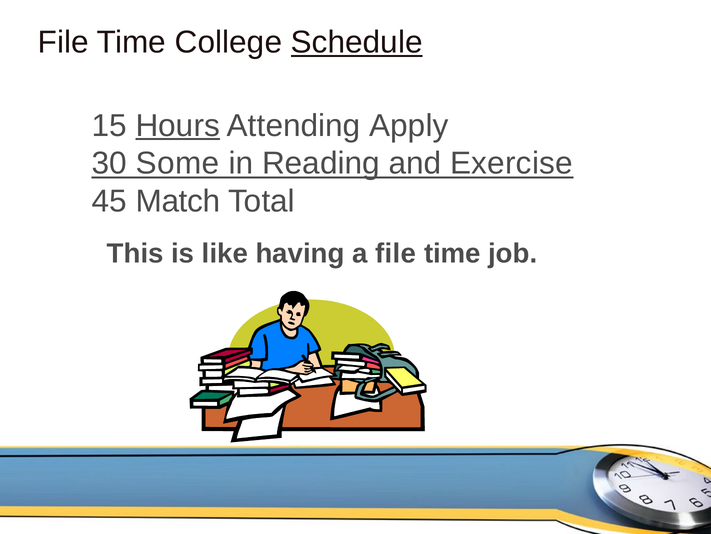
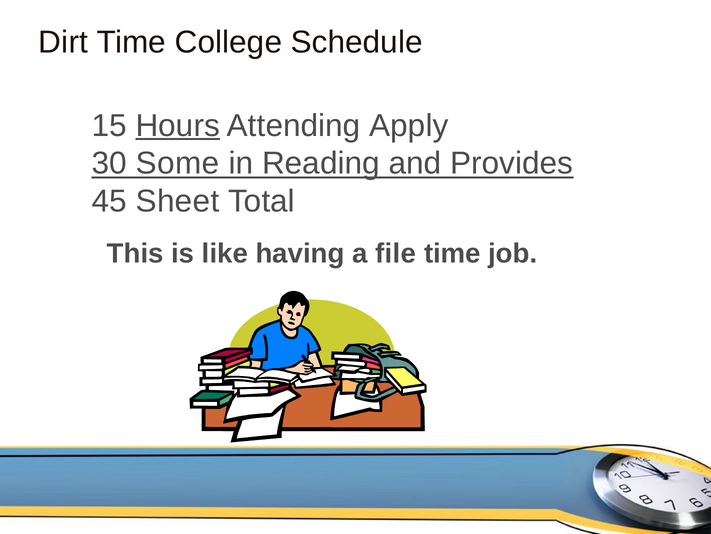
File: File -> Dirt (63, 42)
Schedule underline: present -> none (357, 42)
Exercise: Exercise -> Provides (512, 163)
Match: Match -> Sheet (178, 201)
